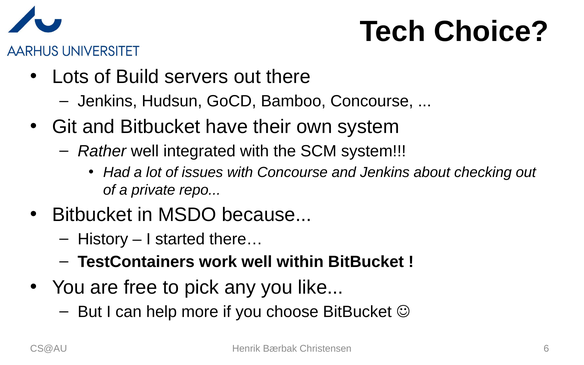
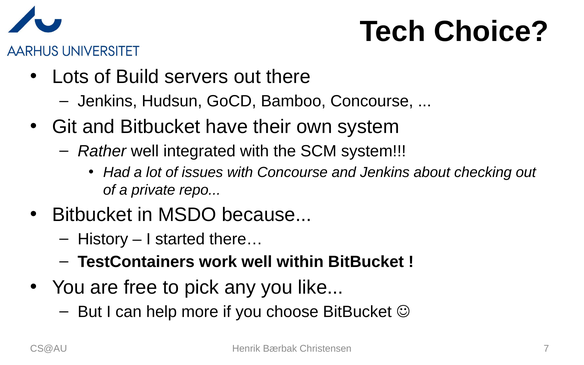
6: 6 -> 7 (546, 349)
